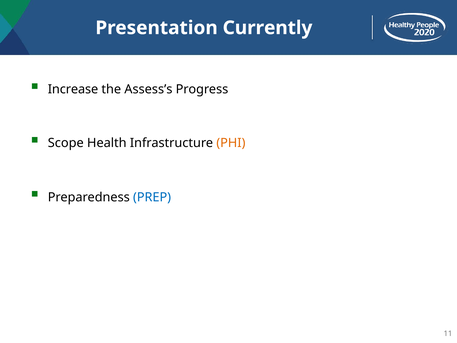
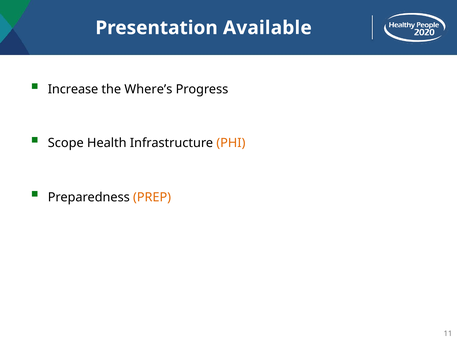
Currently: Currently -> Available (267, 28)
Assess’s: Assess’s -> Where’s (148, 89)
PREP colour: blue -> orange (152, 197)
